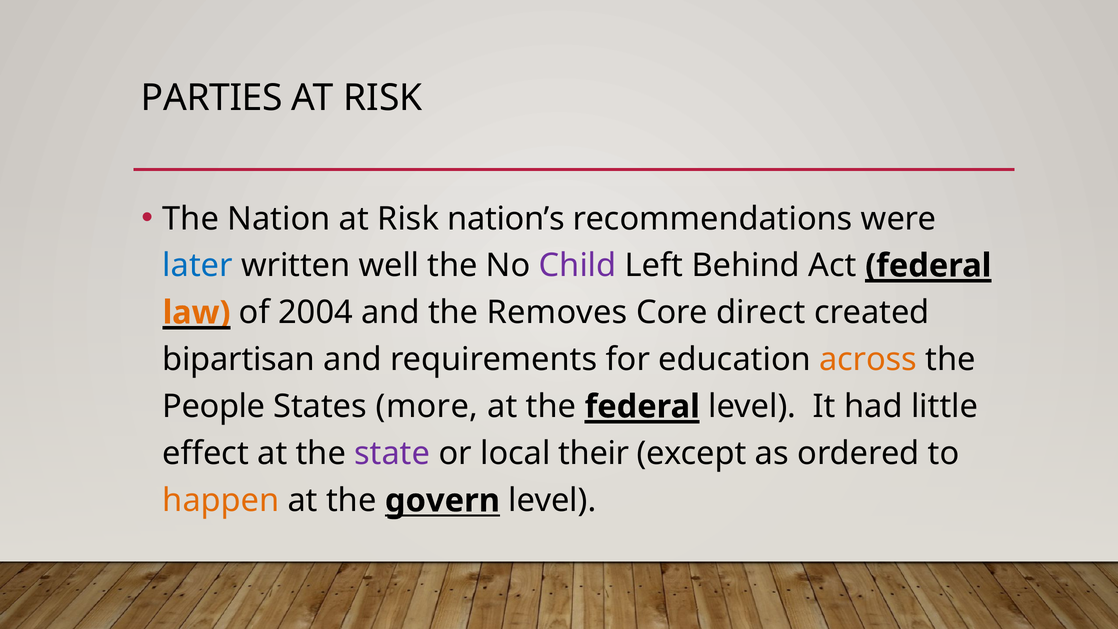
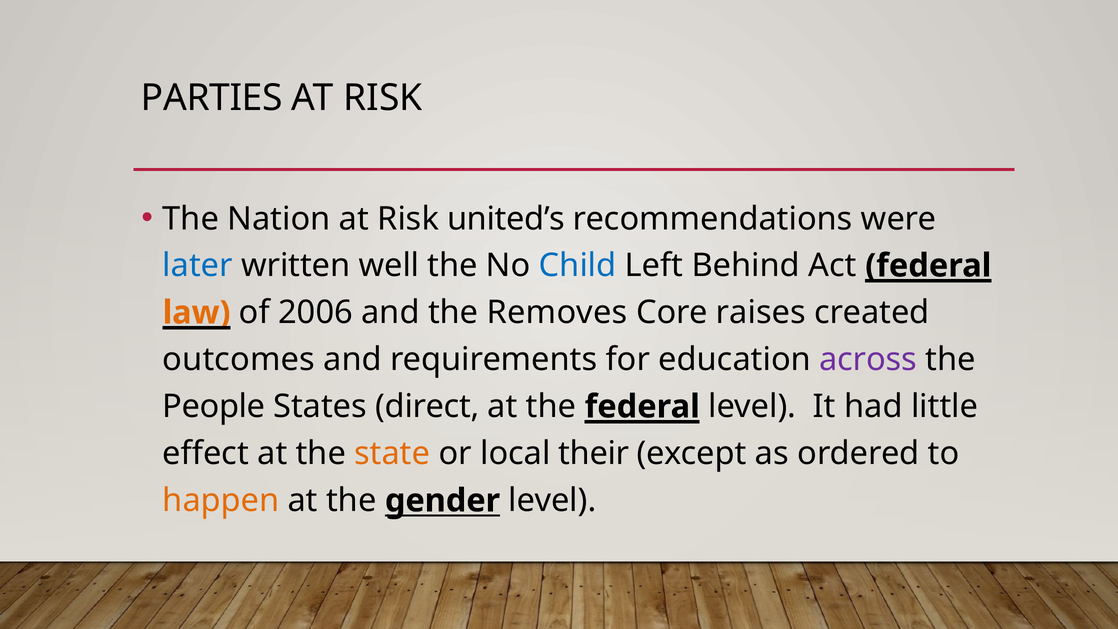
nation’s: nation’s -> united’s (506, 219)
Child colour: purple -> blue (578, 266)
2004: 2004 -> 2006 (316, 313)
direct: direct -> raises (761, 313)
bipartisan: bipartisan -> outcomes (239, 360)
across colour: orange -> purple (868, 360)
more: more -> direct (427, 407)
state colour: purple -> orange (392, 454)
govern: govern -> gender (443, 501)
